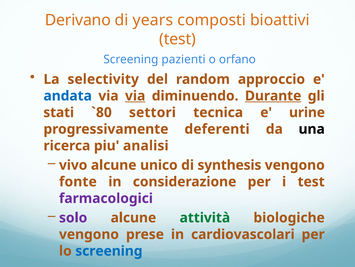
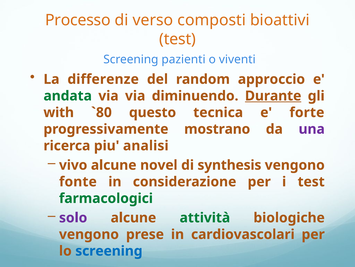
Derivano: Derivano -> Processo (78, 20)
years: years -> verso (153, 20)
orfano: orfano -> viventi (237, 59)
selectivity: selectivity -> differenze (103, 79)
andata colour: blue -> green (68, 96)
via underline: present -> none (135, 96)
stati: stati -> with (59, 112)
settori: settori -> questo (153, 112)
urine: urine -> forte (307, 112)
deferenti: deferenti -> mostrano (217, 129)
una colour: black -> purple (312, 129)
unico: unico -> novel (159, 165)
farmacologici colour: purple -> green (106, 198)
